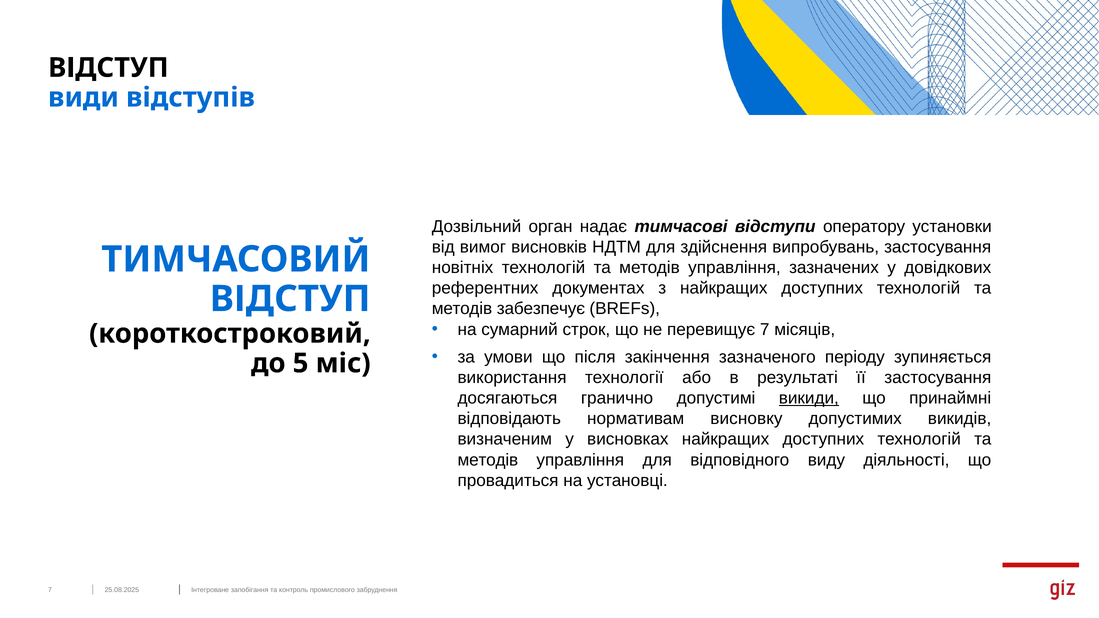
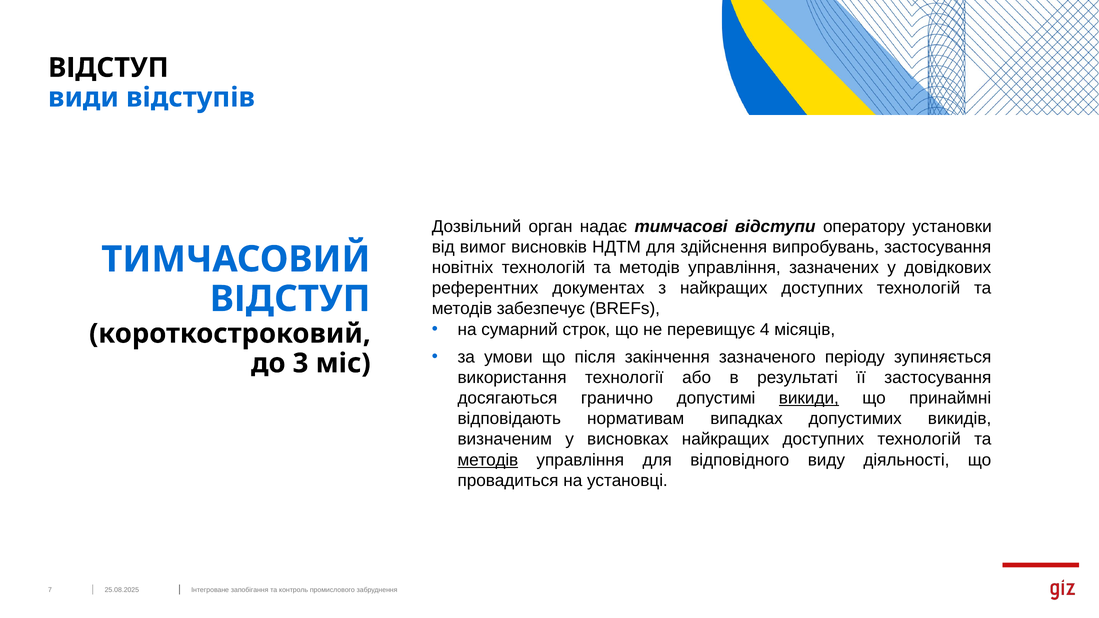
перевищує 7: 7 -> 4 (765, 330)
5: 5 -> 3 (301, 363)
висновку: висновку -> випадках (747, 419)
методів underline: none -> present (488, 460)
